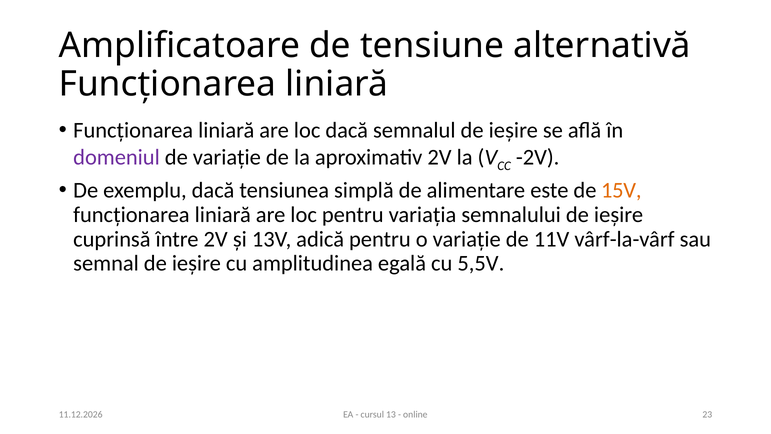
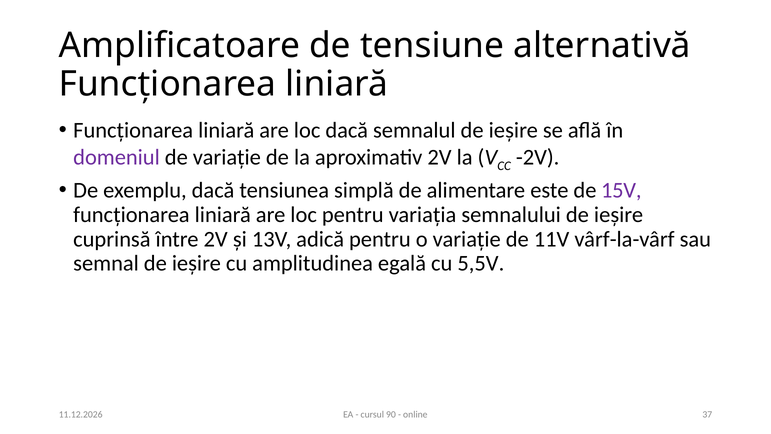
15V colour: orange -> purple (621, 190)
13: 13 -> 90 (391, 414)
23: 23 -> 37 (707, 414)
